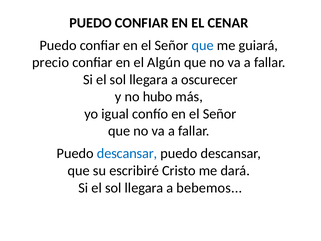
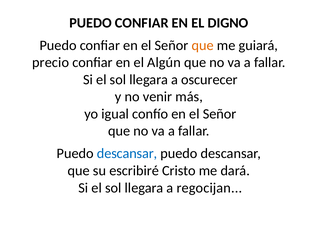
CENAR: CENAR -> DIGNO (228, 23)
que colour: blue -> orange (203, 45)
hubo: hubo -> venir (157, 97)
bebemos: bebemos -> regocijan (209, 188)
